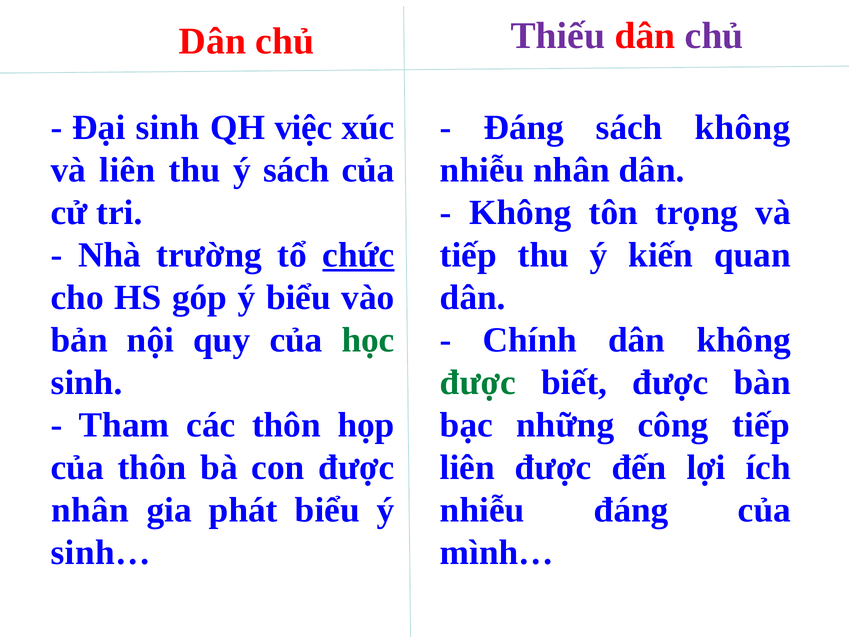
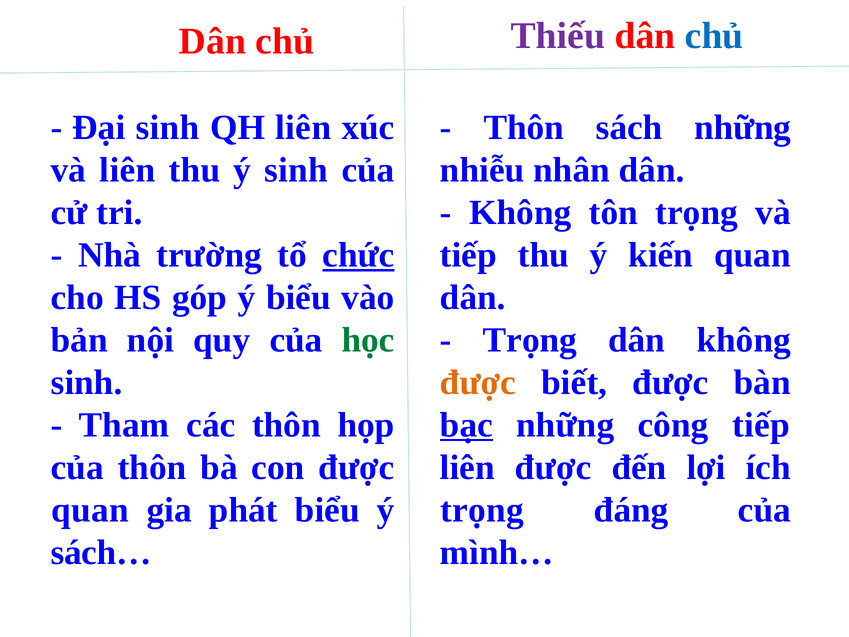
chủ colour: purple -> blue (714, 36)
QH việc: việc -> liên (303, 128)
Đáng: Đáng -> Thôn (524, 128)
sách không: không -> những (743, 128)
ý sách: sách -> sinh (296, 170)
Chính: Chính -> Trọng (530, 340)
được colour: green -> orange (478, 382)
bạc underline: none -> present (466, 425)
nhân: nhân -> quan (90, 510)
nhiễu: nhiễu -> trọng (482, 510)
sinh…: sinh… -> sách… (101, 552)
